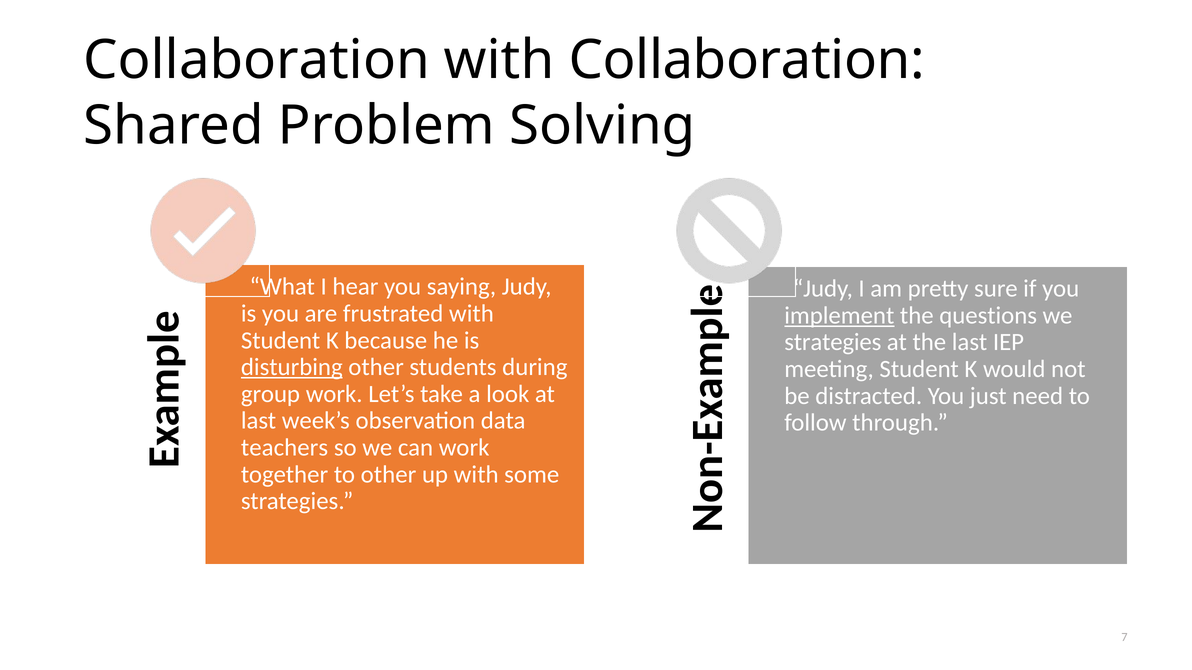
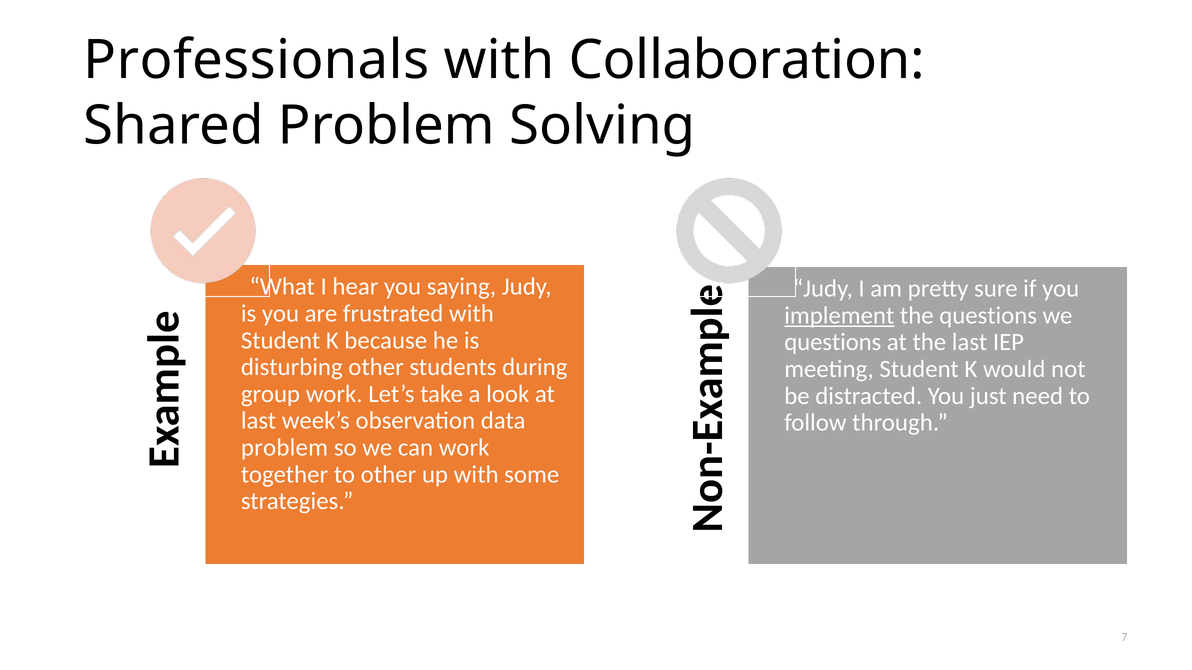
Collaboration: Collaboration -> Professionals (256, 60)
strategies: strategies -> questions (833, 342)
disturbing underline: present -> none (292, 367)
teachers: teachers -> problem (284, 448)
